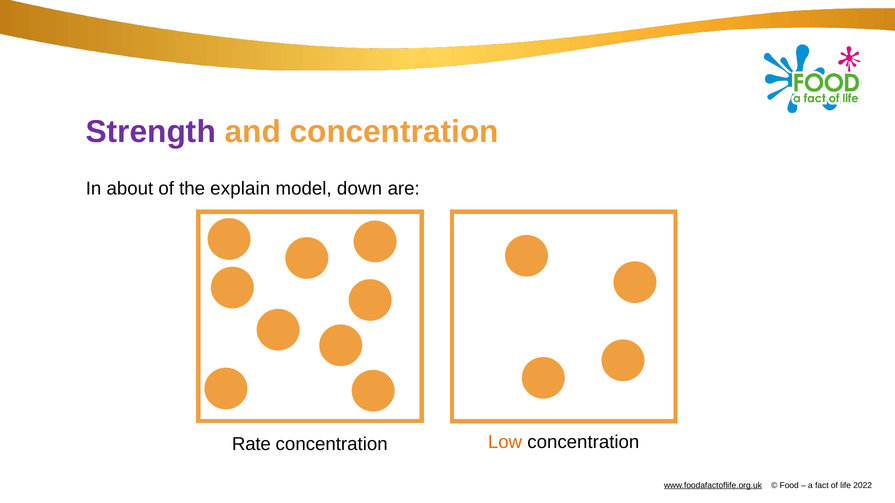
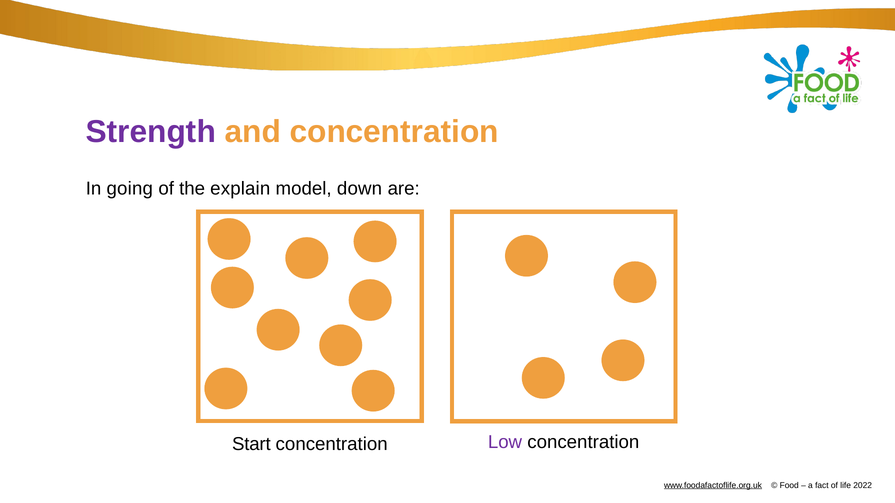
about: about -> going (130, 189)
Rate: Rate -> Start (251, 444)
Low colour: orange -> purple (505, 442)
